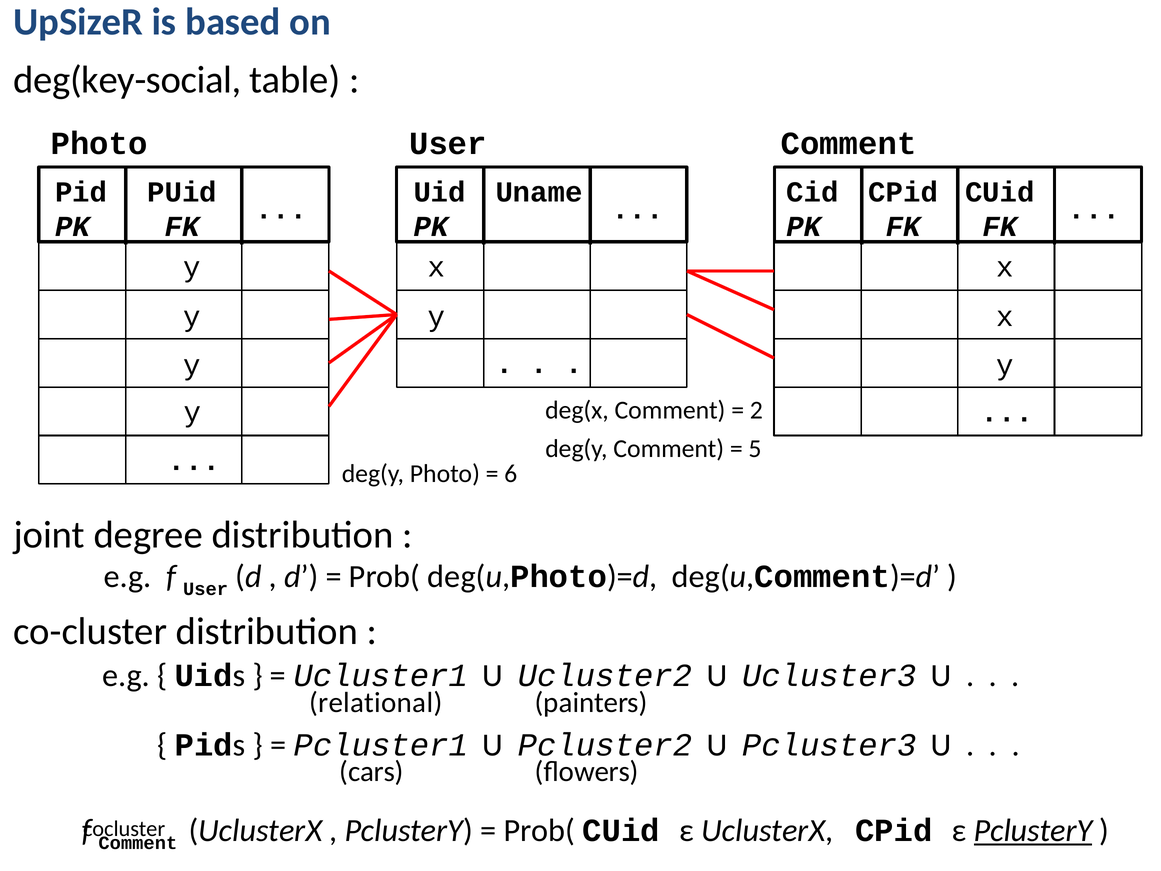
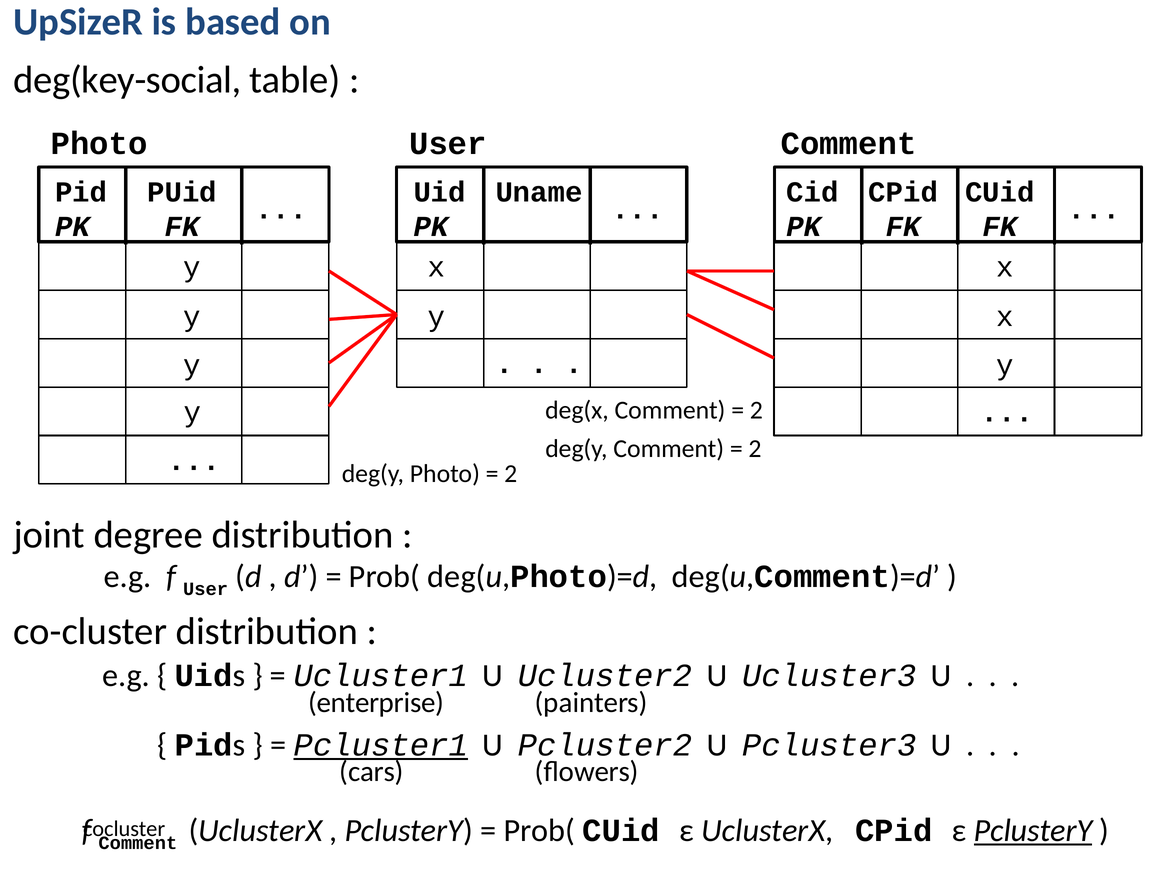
5: 5 -> 2 (755, 449)
6: 6 -> 2 (511, 473)
relational: relational -> enterprise (376, 702)
Pcluster1 underline: none -> present (381, 745)
